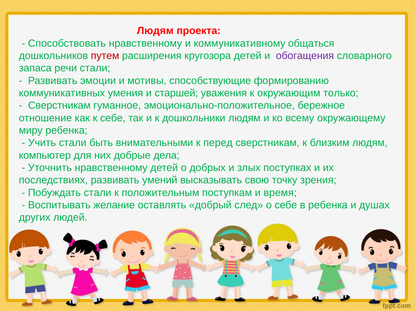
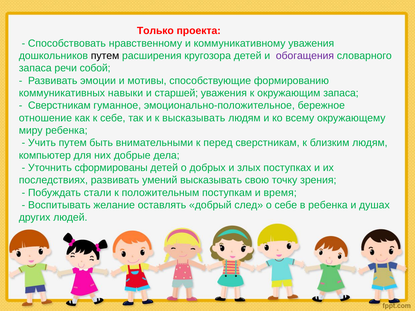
Людям: Людям -> Только (155, 31)
коммуникативному общаться: общаться -> уважения (311, 43)
путем colour: red -> black (105, 56)
речи стали: стали -> собой (95, 68)
умения: умения -> навыки (125, 93)
окружающим только: только -> запаса (341, 93)
к дошкольники: дошкольники -> высказывать (194, 118)
Учить стали: стали -> путем (73, 143)
Уточнить нравственному: нравственному -> сформированы (111, 168)
